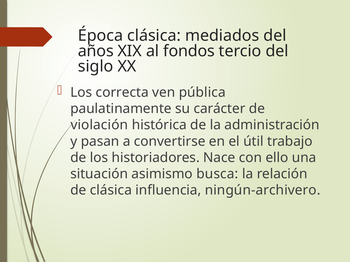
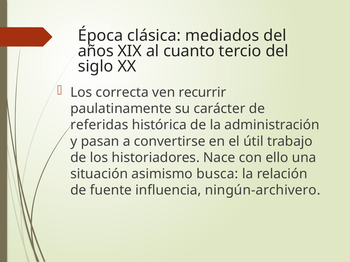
fondos: fondos -> cuanto (189, 51)
pública: pública -> recurrir (202, 93)
violación: violación -> referidas (99, 125)
de clásica: clásica -> fuente (111, 191)
